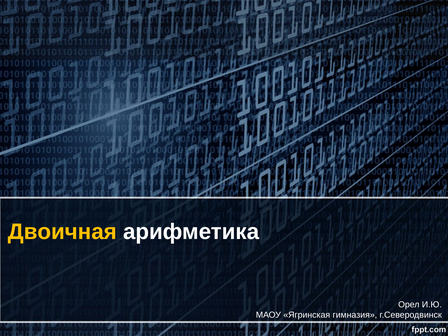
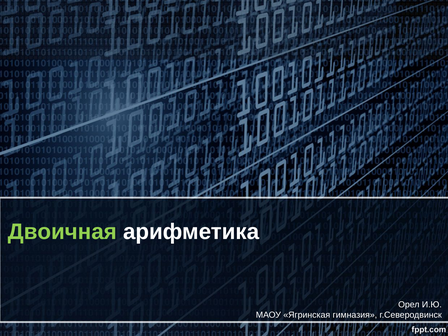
Двоичная colour: yellow -> light green (62, 232)
